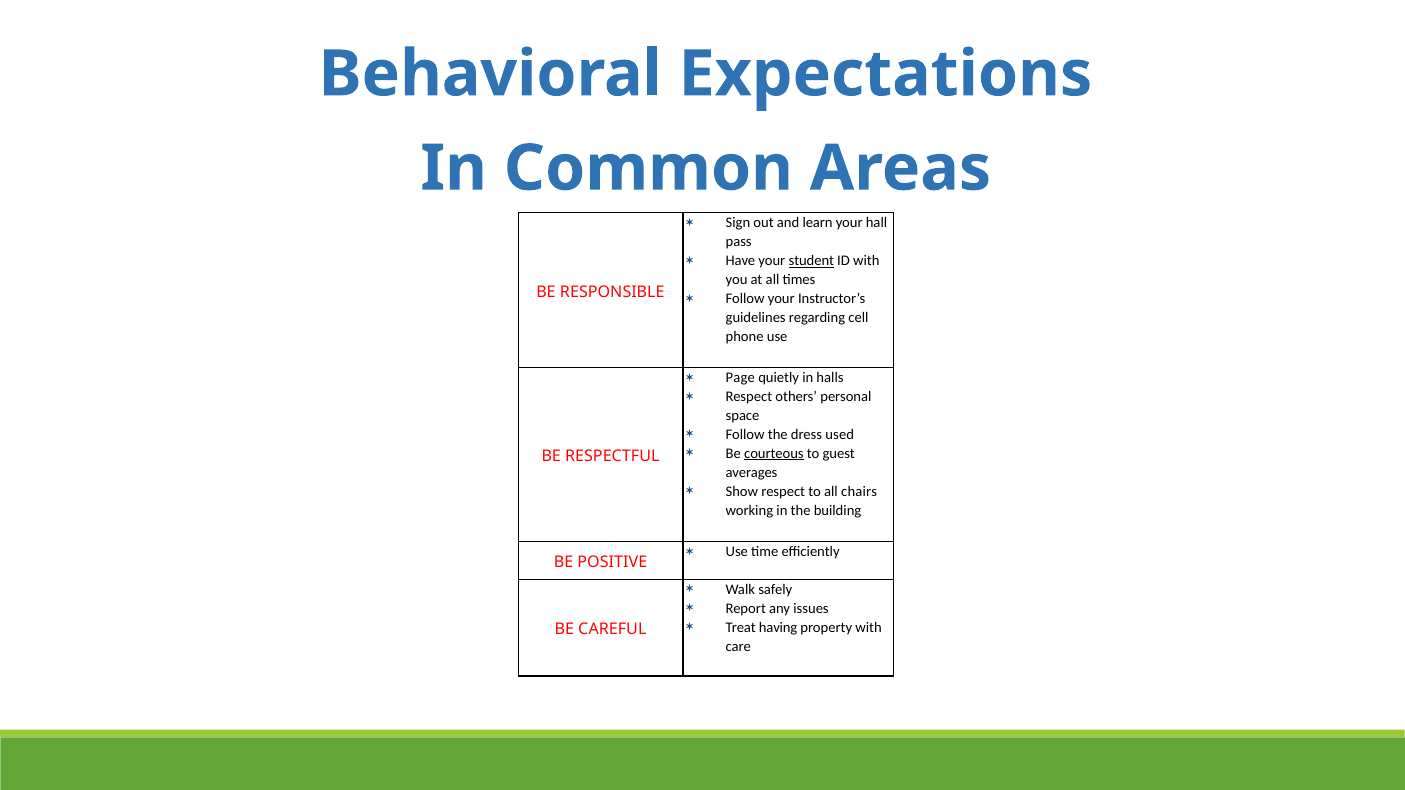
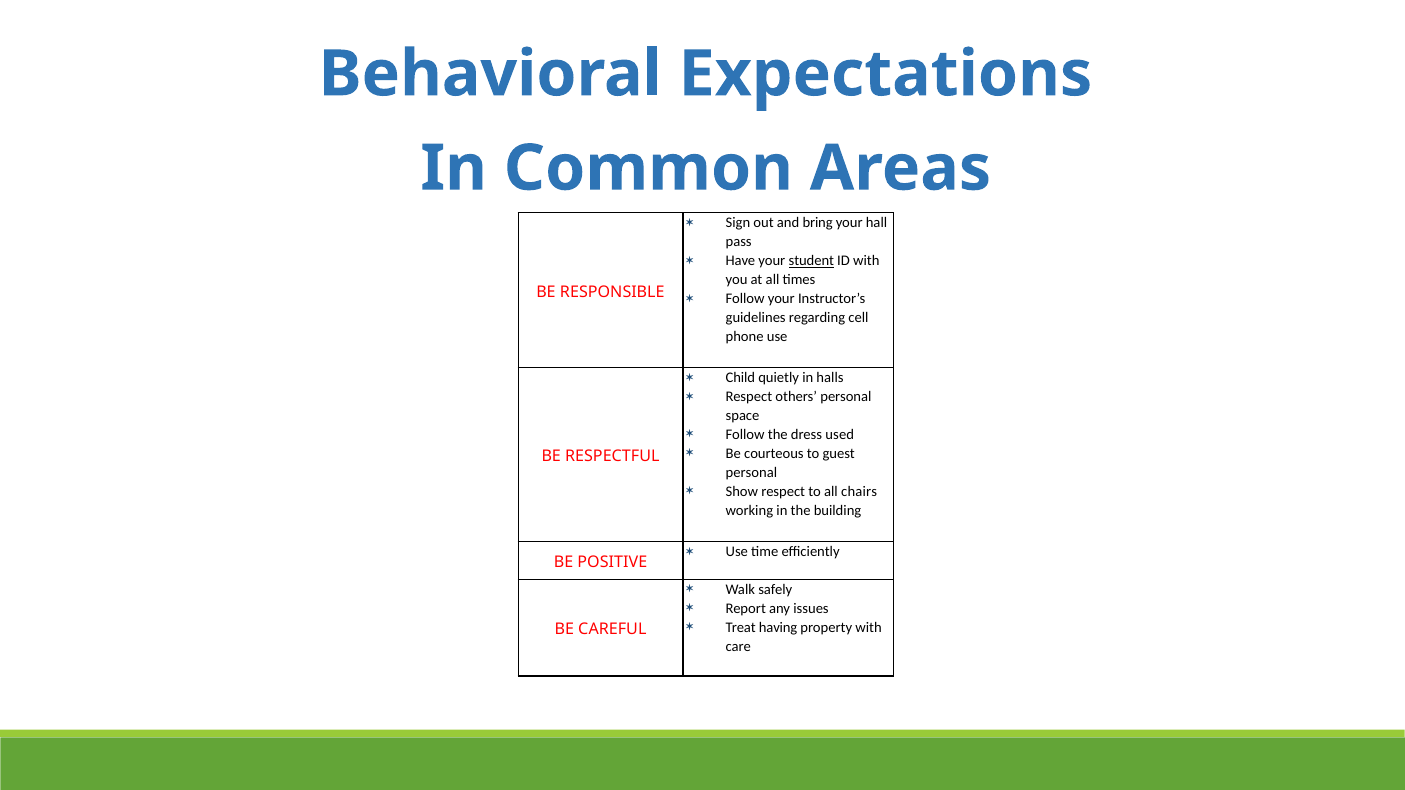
learn: learn -> bring (818, 223)
Page: Page -> Child (740, 378)
courteous underline: present -> none (774, 454)
averages: averages -> personal (751, 473)
